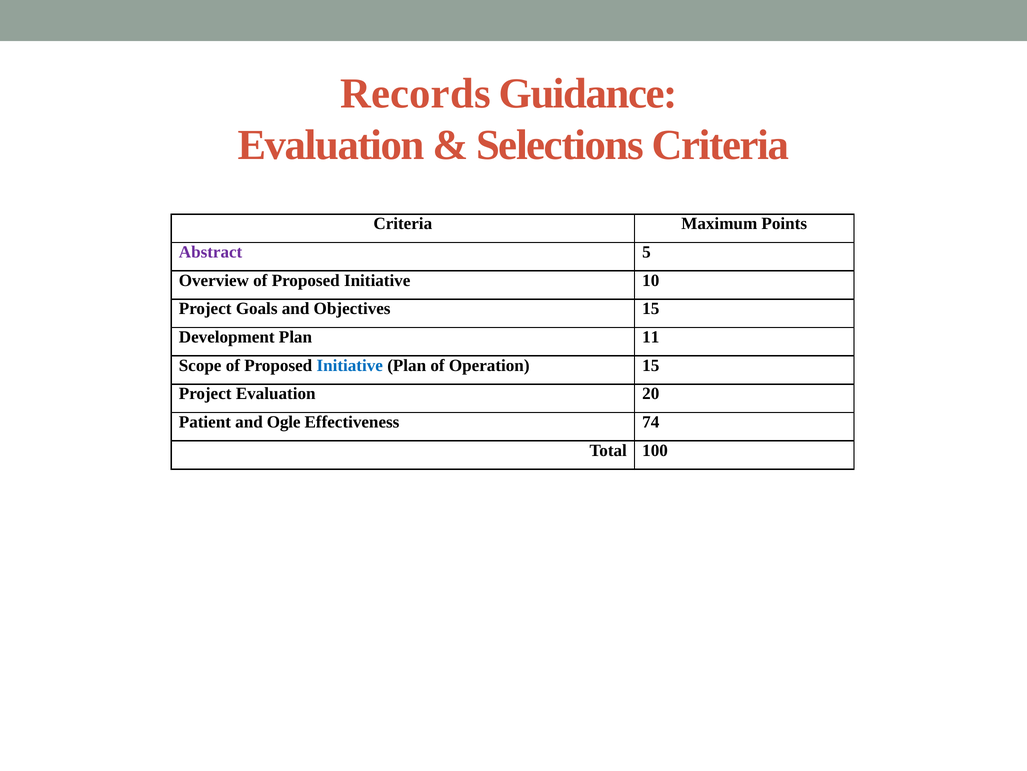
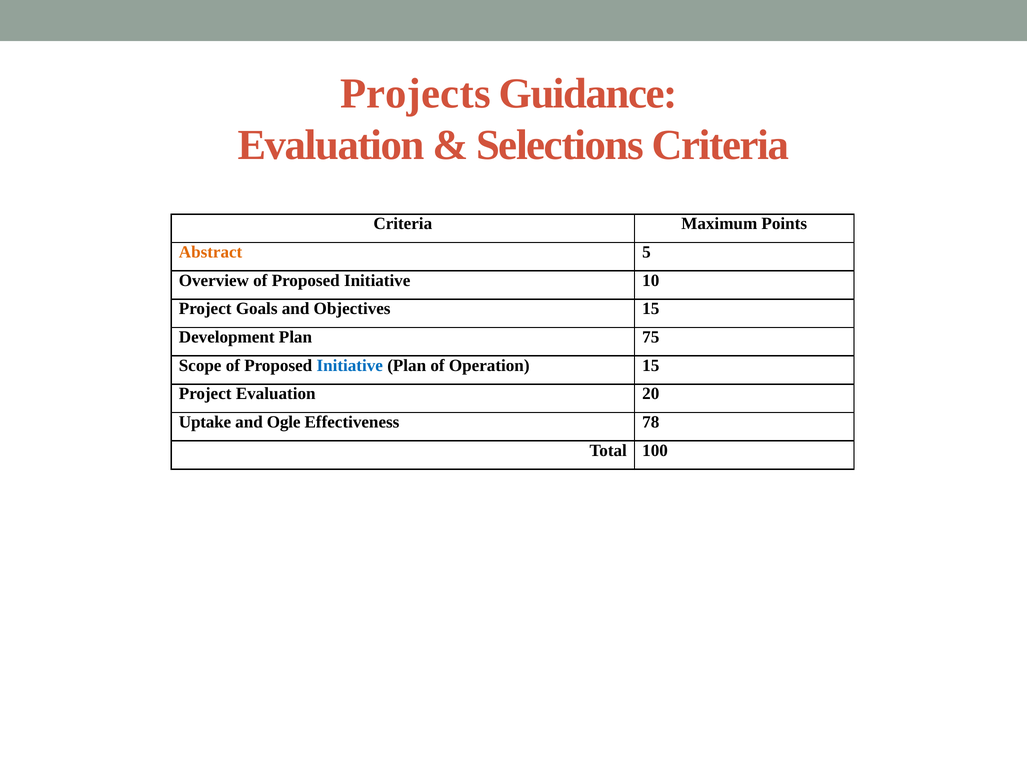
Records: Records -> Projects (415, 94)
Abstract colour: purple -> orange (211, 252)
11: 11 -> 75 (651, 337)
Patient: Patient -> Uptake (205, 422)
74: 74 -> 78 (651, 422)
